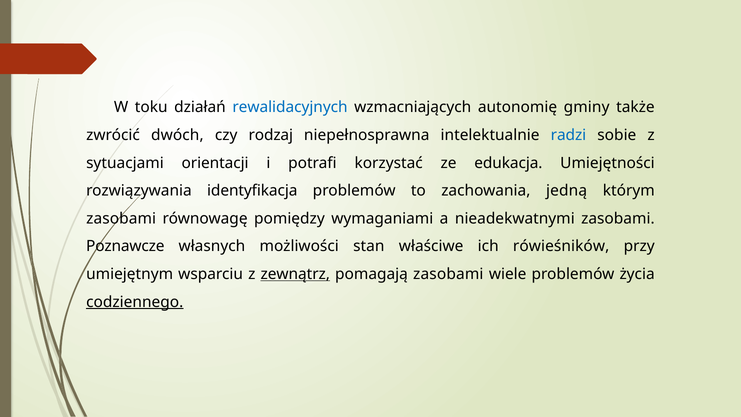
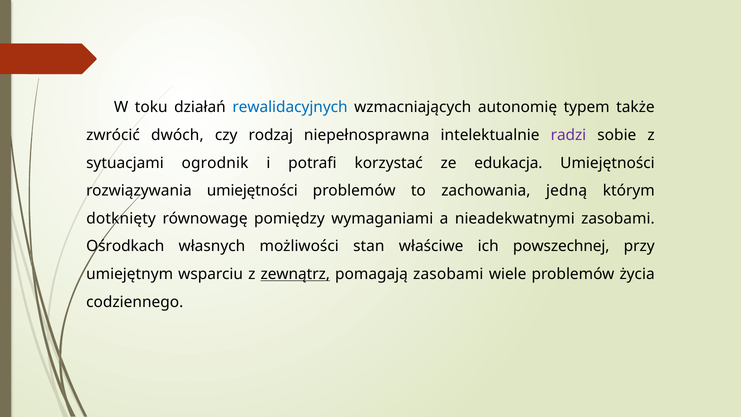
gminy: gminy -> typem (587, 107)
radzi colour: blue -> purple (568, 135)
orientacji: orientacji -> ogrodnik (215, 163)
rozwiązywania identyfikacja: identyfikacja -> umiejętności (252, 191)
zasobami: zasobami -> dotknięty (121, 218)
Poznawcze: Poznawcze -> Ośrodkach (125, 246)
rówieśników: rówieśników -> powszechnej (561, 246)
codziennego underline: present -> none (135, 302)
